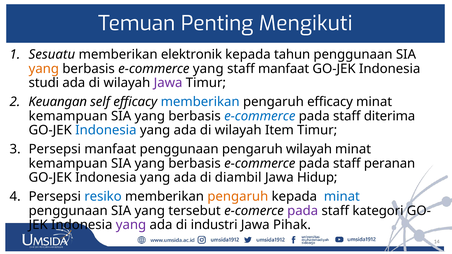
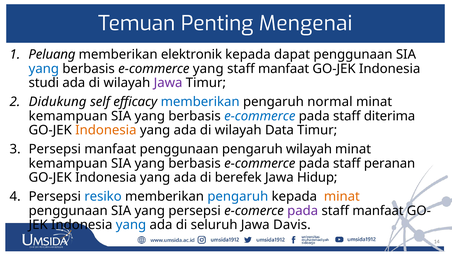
Mengikuti: Mengikuti -> Mengenai (306, 23)
Sesuatu: Sesuatu -> Peluang (52, 55)
tahun: tahun -> dapat (292, 55)
yang colour: orange -> blue (44, 69)
Keuangan: Keuangan -> Didukung (58, 102)
pengaruh efficacy: efficacy -> normal (330, 102)
Indonesia colour: blue -> orange (106, 130)
Item: Item -> Data (279, 130)
diambil: diambil -> berefek (238, 178)
pengaruh colour: orange -> blue (238, 197)
minat colour: blue -> orange (342, 197)
yang tersebut: tersebut -> persepsi (195, 211)
kategori: kategori -> manfaat (378, 211)
yang colour: purple -> blue (131, 225)
industri: industri -> seluruh (214, 225)
Pihak: Pihak -> Davis (292, 225)
